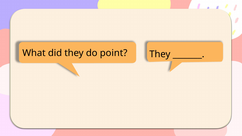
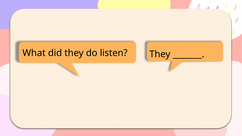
point: point -> listen (114, 53)
